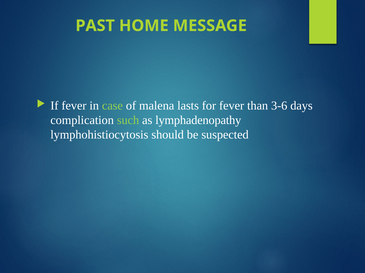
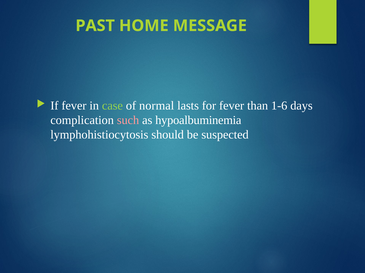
malena: malena -> normal (157, 106)
3-6: 3-6 -> 1-6 (279, 106)
such colour: light green -> pink (128, 120)
lymphadenopathy: lymphadenopathy -> hypoalbuminemia (198, 120)
